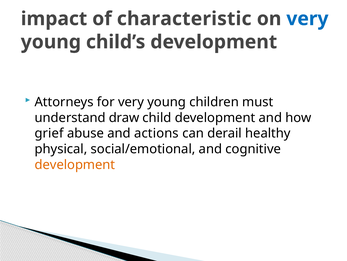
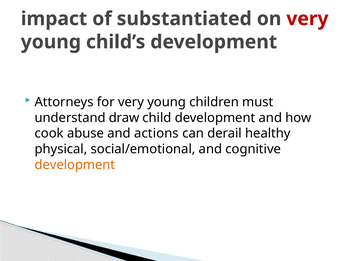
characteristic: characteristic -> substantiated (184, 19)
very colour: blue -> red (307, 19)
grief: grief -> cook (49, 133)
